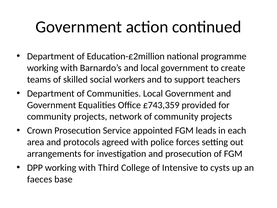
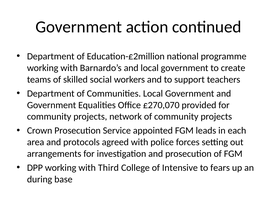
£743,359: £743,359 -> £270,070 (161, 105)
cysts: cysts -> fears (220, 168)
faeces: faeces -> during (40, 179)
